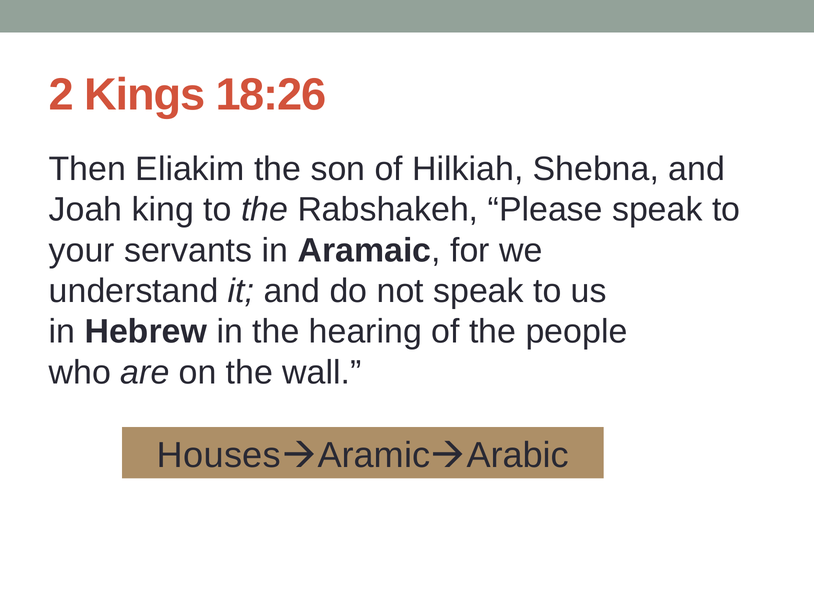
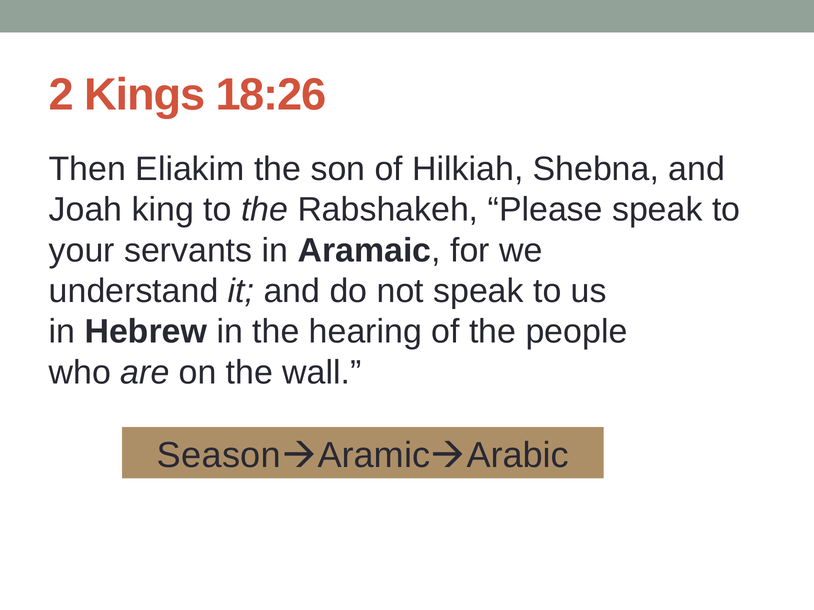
Houses: Houses -> Season (219, 456)
